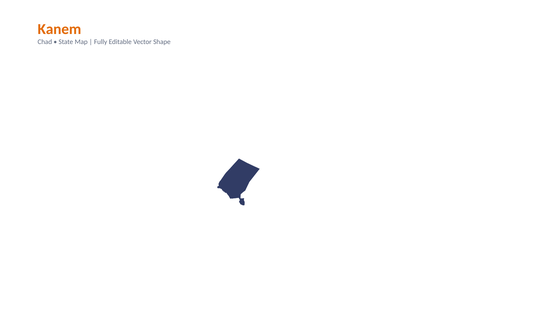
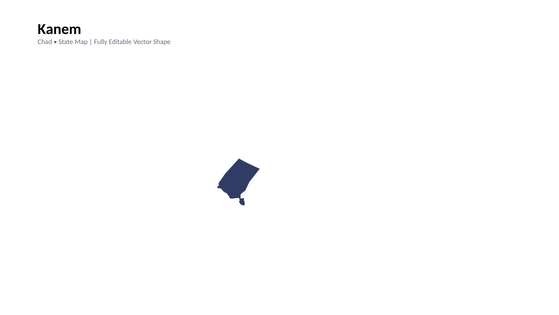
Kanem colour: orange -> black (59, 29)
